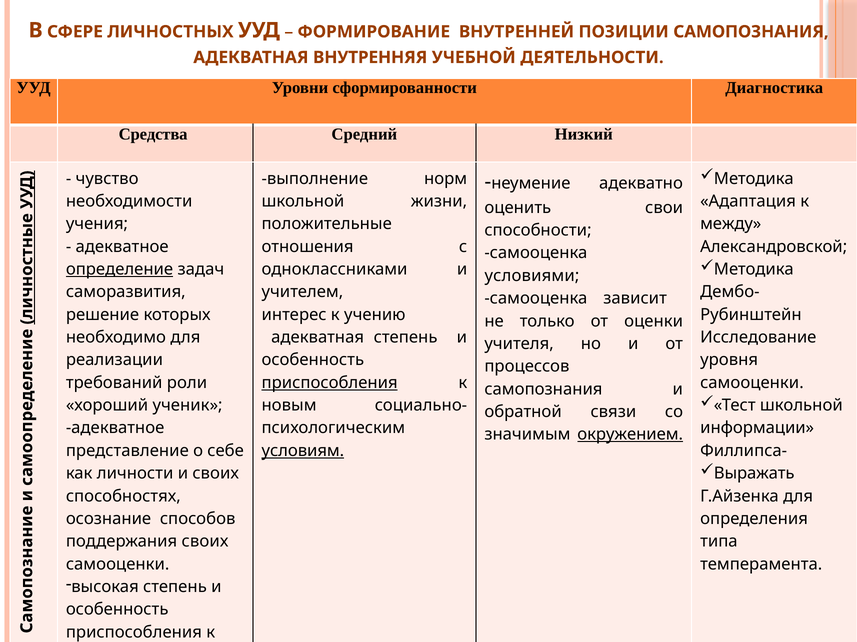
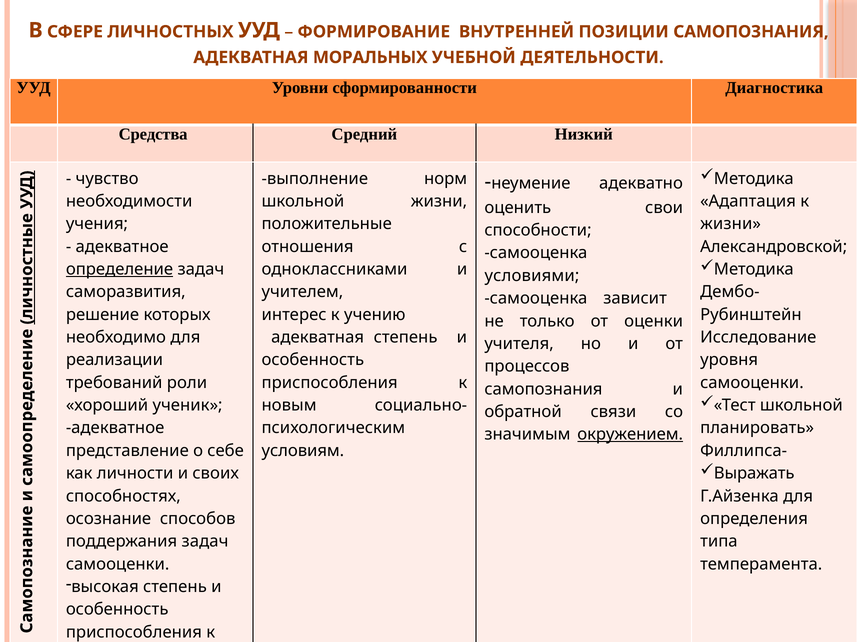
ВНУТРЕННЯЯ: ВНУТРЕННЯЯ -> МОРАЛЬНЫХ (370, 57)
между: между -> жизни (731, 224)
приспособления underline: present -> none (330, 383)
информации: информации -> планировать (757, 428)
условиям underline: present -> none (303, 451)
поддержания своих: своих -> задач (205, 542)
